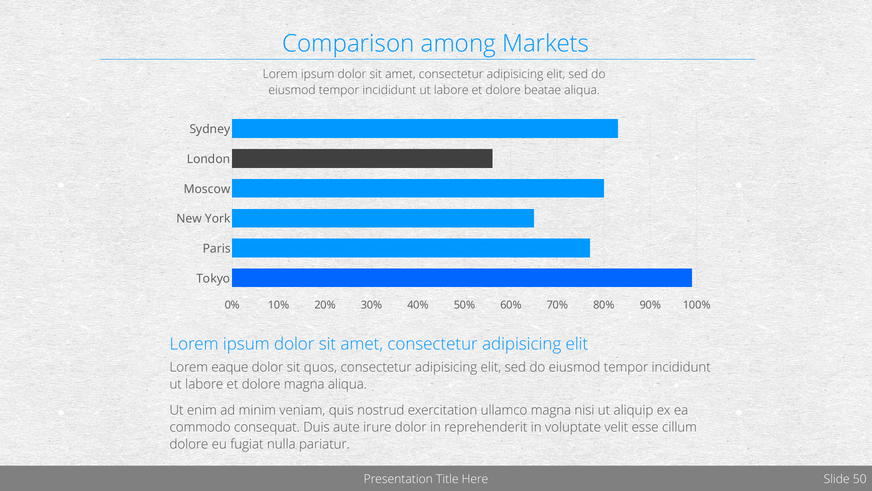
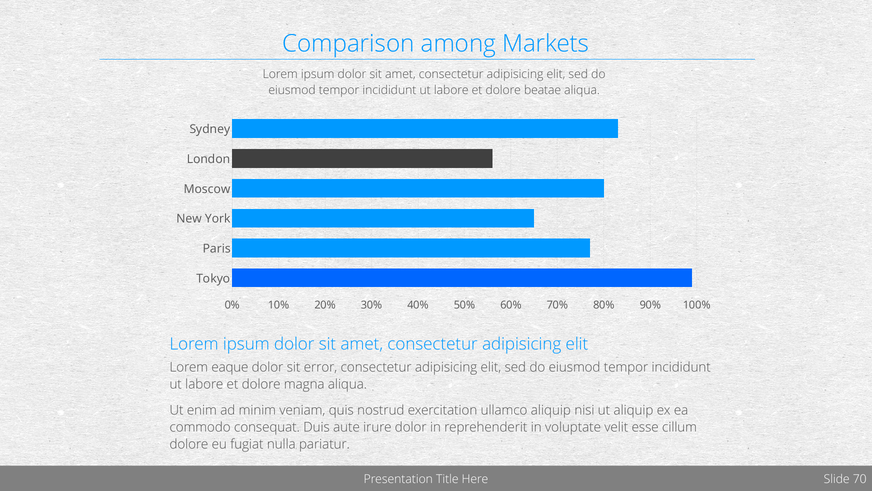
quos: quos -> error (321, 367)
ullamco magna: magna -> aliquip (551, 410)
50: 50 -> 70 (860, 479)
